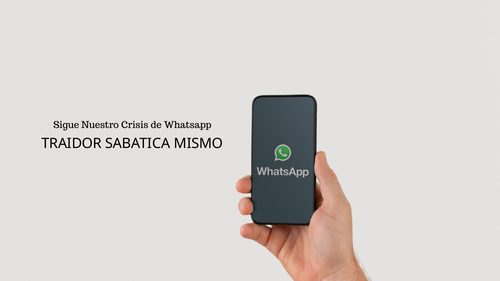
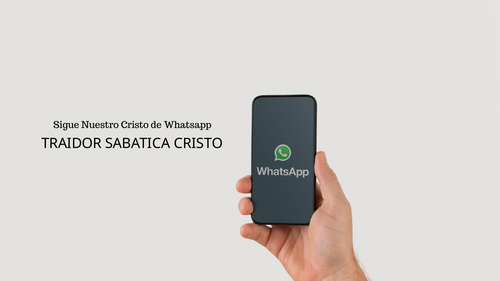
Nuestro Crisis: Crisis -> Cristo (135, 125)
SABATICA MISMO: MISMO -> CRISTO (198, 144)
